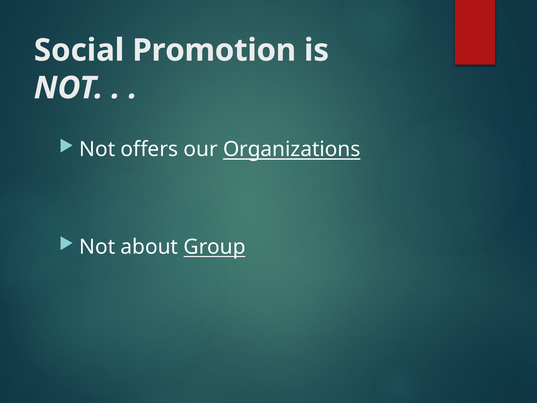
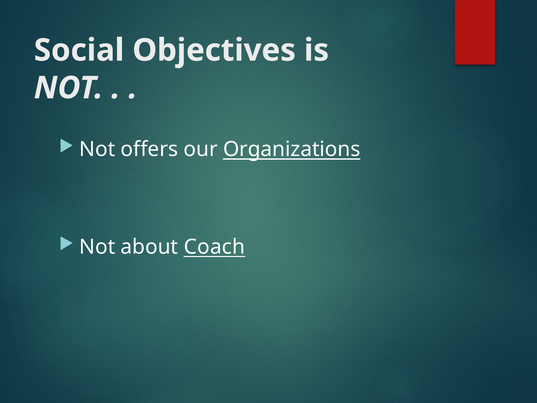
Promotion: Promotion -> Objectives (214, 50)
Group: Group -> Coach (214, 247)
